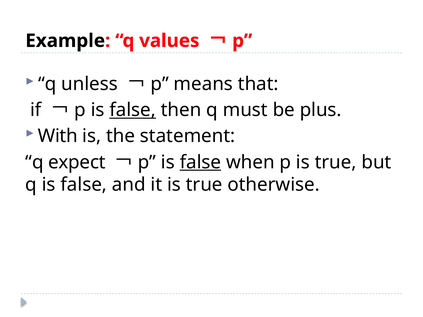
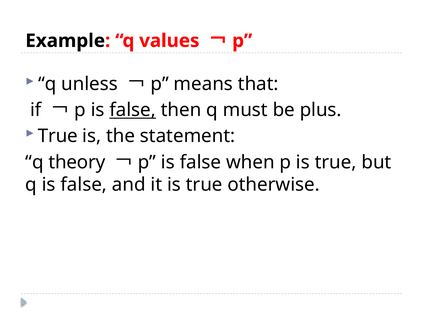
With: With -> True (58, 136)
expect: expect -> theory (77, 162)
false underline: present -> none (200, 162)
